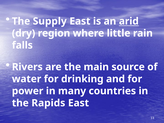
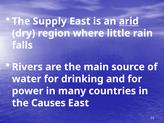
Rapids: Rapids -> Causes (48, 103)
